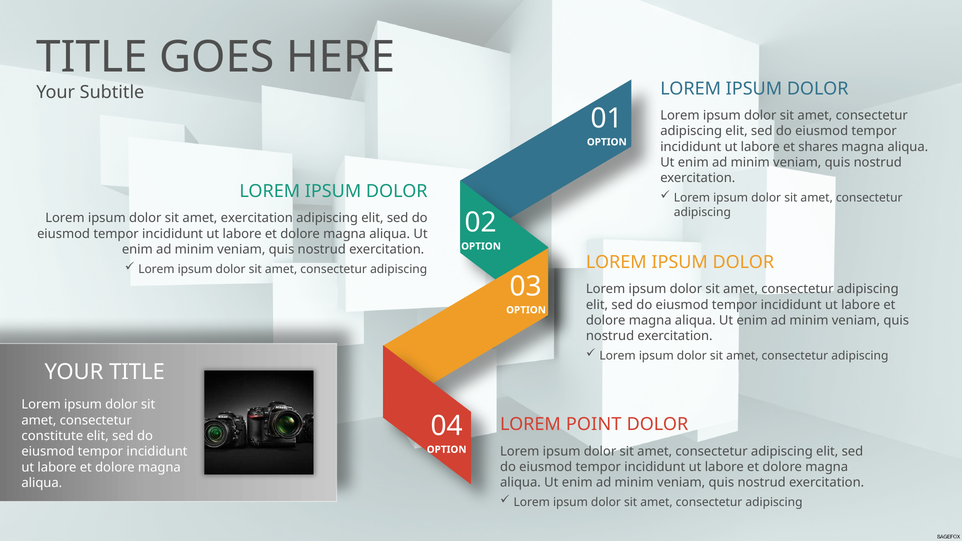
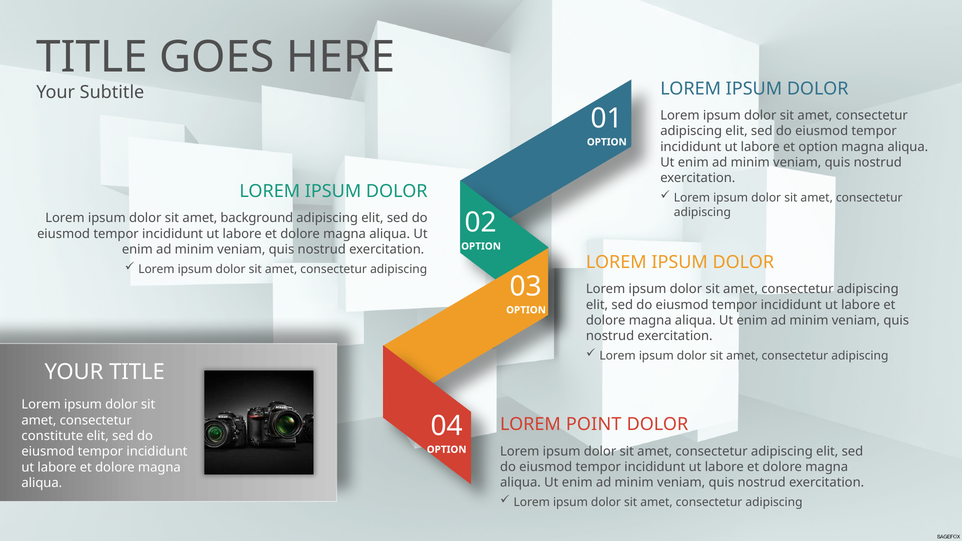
et shares: shares -> option (818, 147)
amet exercitation: exercitation -> background (257, 218)
